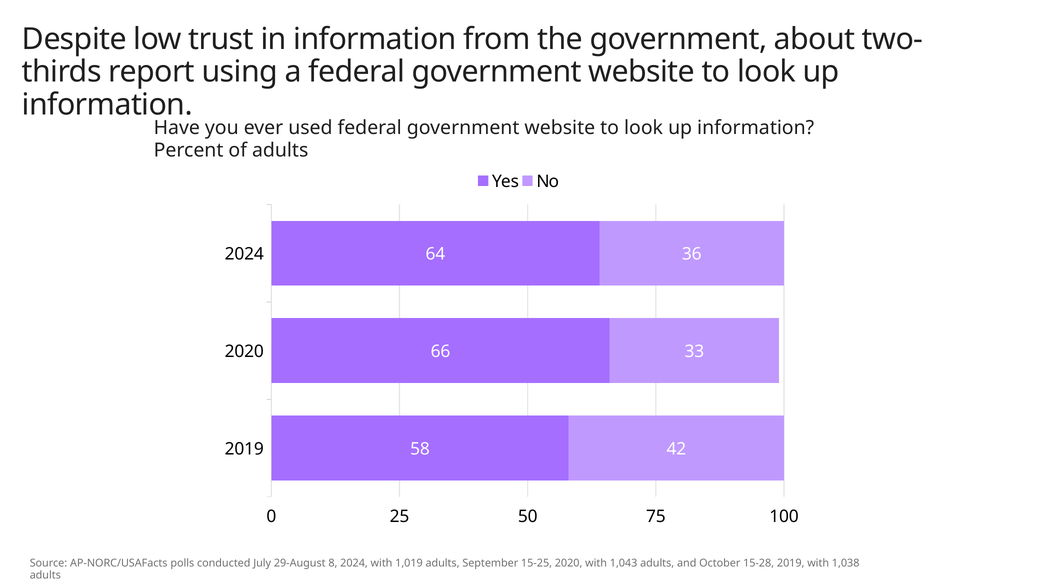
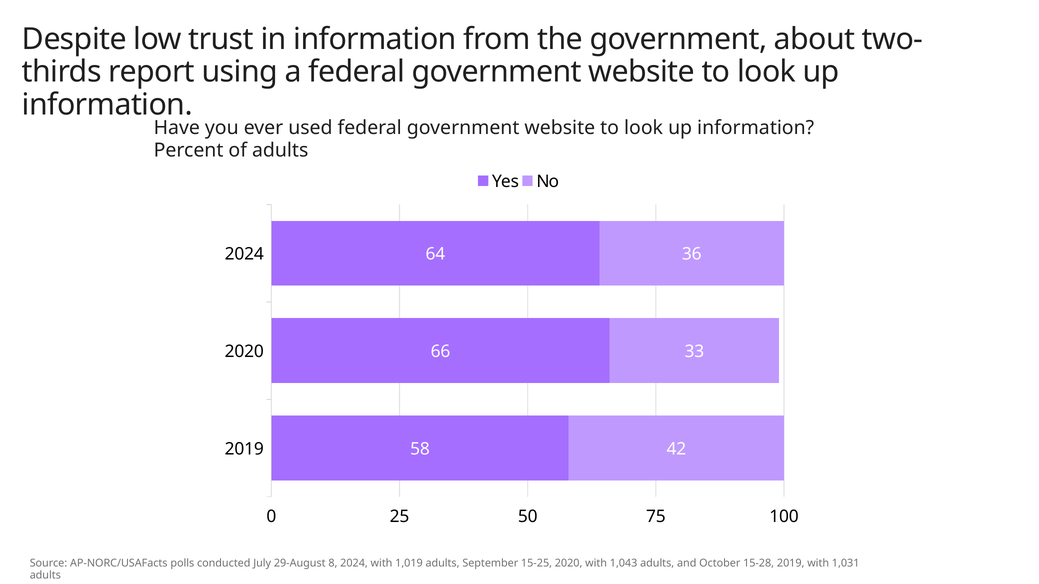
1,038: 1,038 -> 1,031 (846, 563)
